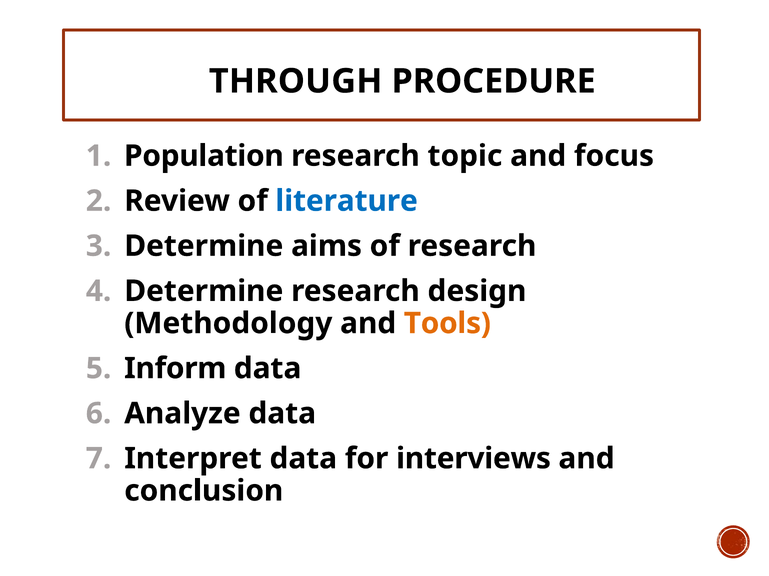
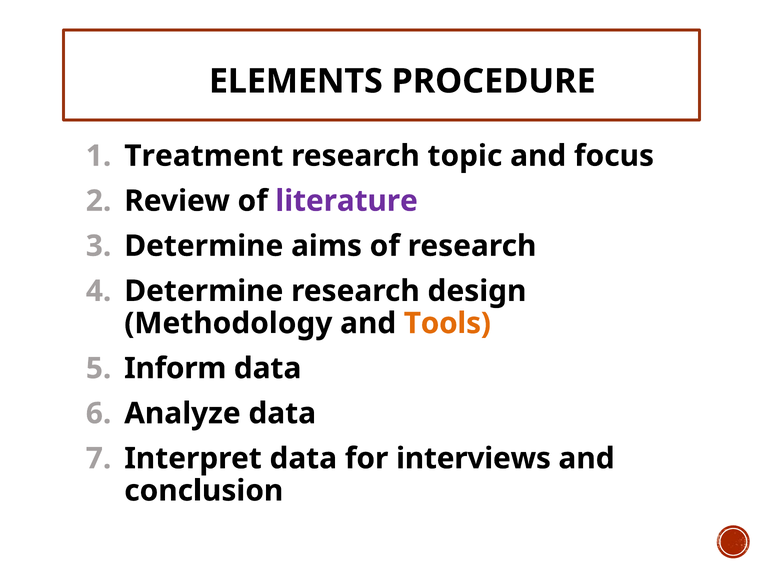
THROUGH: THROUGH -> ELEMENTS (296, 81)
Population: Population -> Treatment (204, 156)
literature colour: blue -> purple (347, 201)
